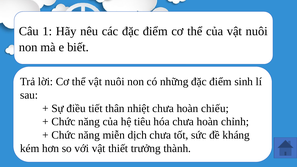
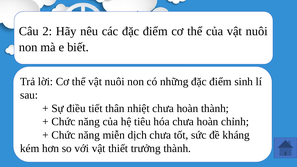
1: 1 -> 2 (47, 31)
hoàn chiếu: chiếu -> thành (215, 108)
